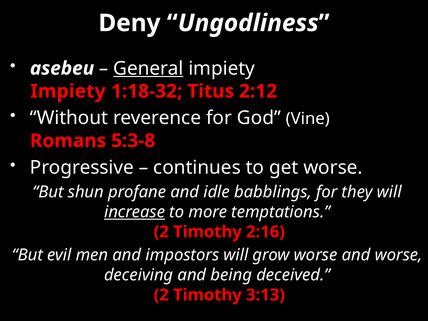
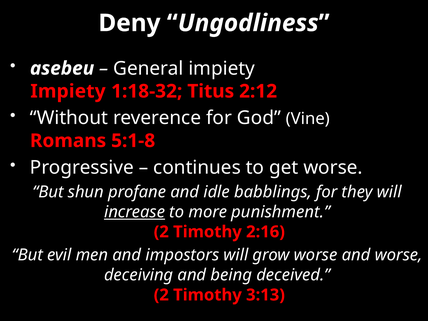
General underline: present -> none (148, 68)
5:3-8: 5:3-8 -> 5:1-8 (133, 141)
temptations: temptations -> punishment (281, 212)
